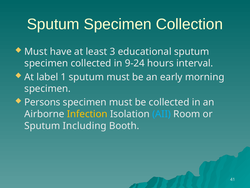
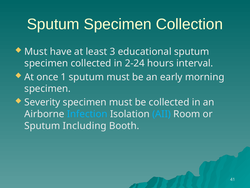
9-24: 9-24 -> 2-24 (135, 63)
label: label -> once (47, 77)
Persons: Persons -> Severity (42, 102)
Infection colour: yellow -> light blue (87, 114)
